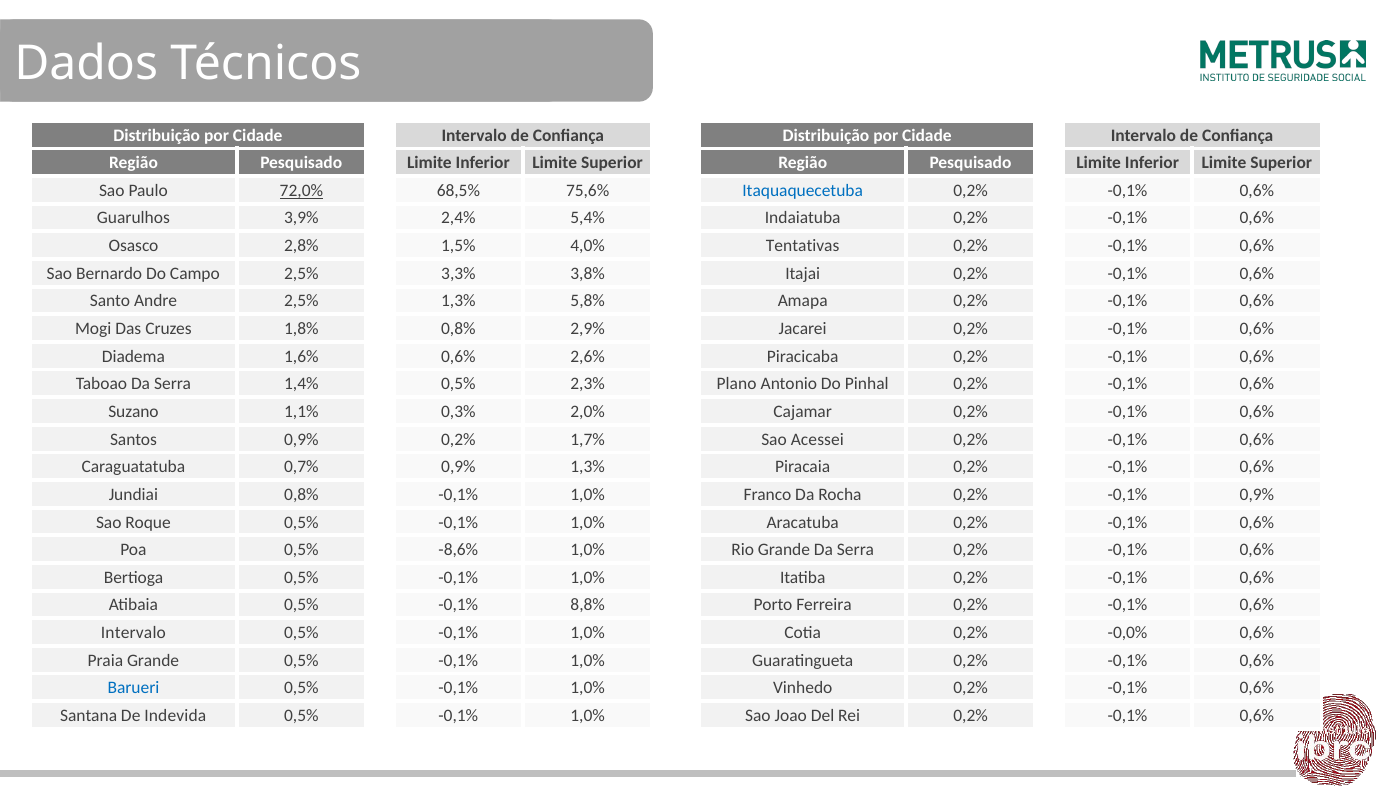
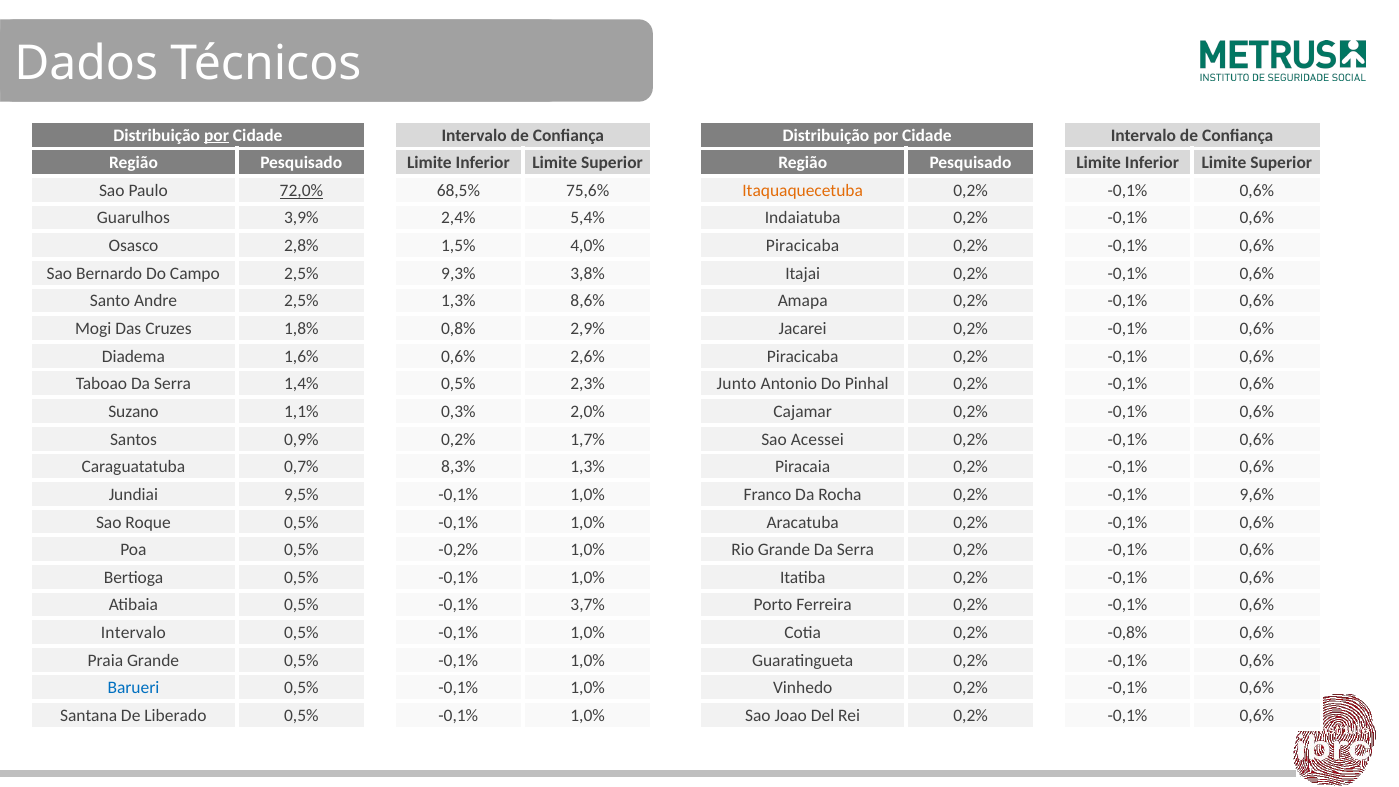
por underline: none -> present (217, 135)
Itaquaquecetuba colour: blue -> orange (803, 191)
Tentativas: Tentativas -> Piracicaba (803, 246)
3,3%: 3,3% -> 9,3% (458, 273)
5,8%: 5,8% -> 8,6% (588, 301)
Plano: Plano -> Junto (737, 384)
0,9%: 0,9% -> 8,3% (458, 467)
Jundiai 0,8%: 0,8% -> 9,5% (301, 495)
-0,1% 0,9%: 0,9% -> 9,6% (1257, 495)
-8,6%: -8,6% -> -0,2% (458, 550)
8,8%: 8,8% -> 3,7% (588, 605)
-0,0%: -0,0% -> -0,8% (1128, 633)
Indevida: Indevida -> Liberado (175, 716)
